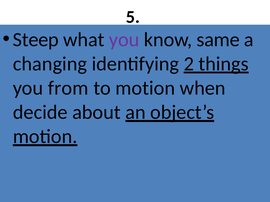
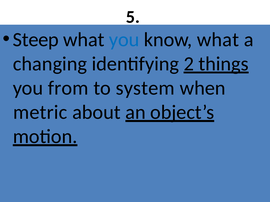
you colour: purple -> blue (124, 40)
know same: same -> what (218, 40)
to motion: motion -> system (145, 88)
decide: decide -> metric (40, 113)
